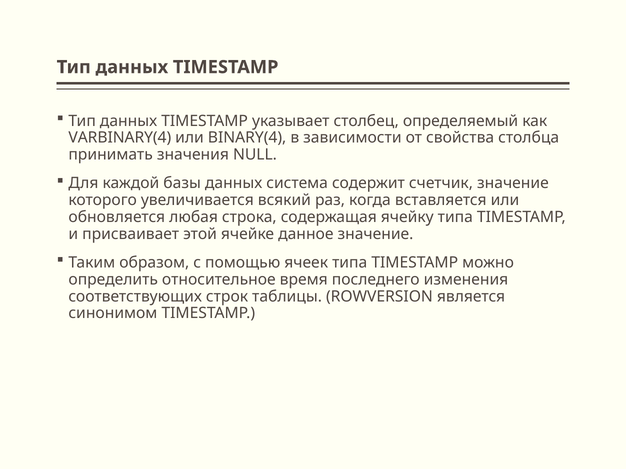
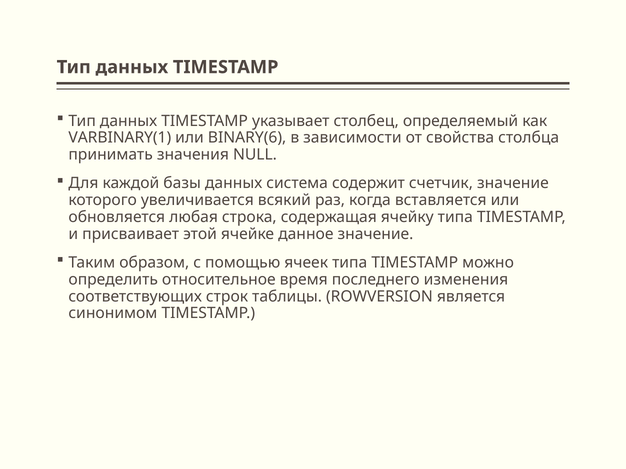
VARBINARY(4: VARBINARY(4 -> VARBINARY(1 (120, 138)
BINARY(4: BINARY(4 -> BINARY(6 (247, 138)
